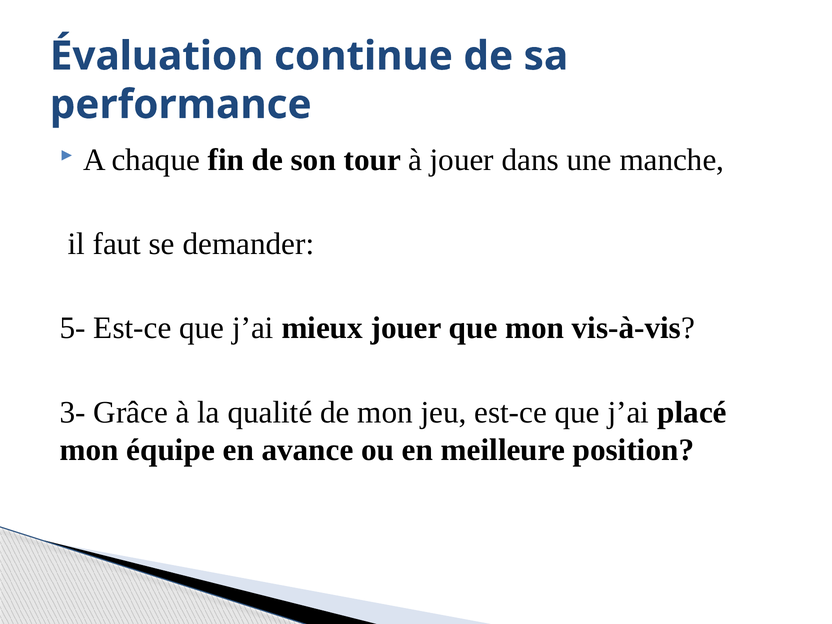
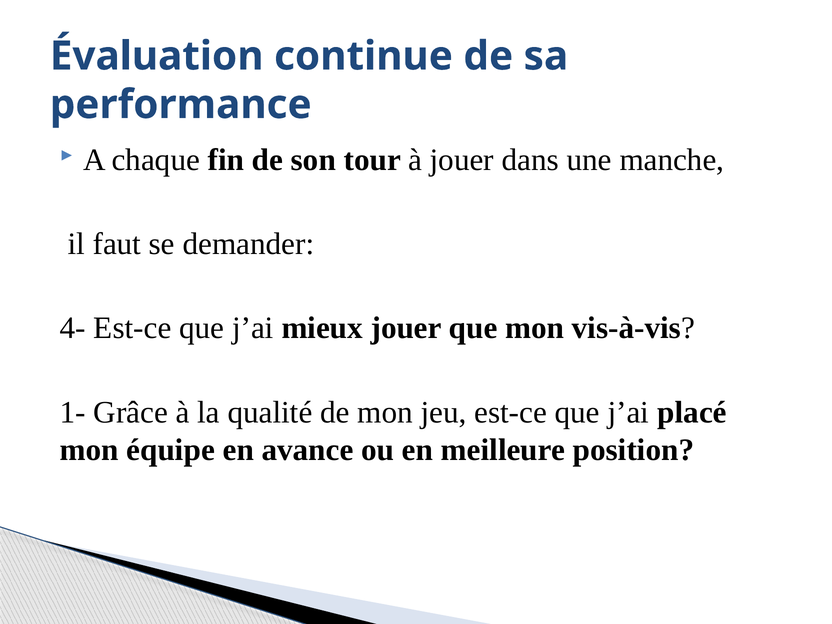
5-: 5- -> 4- (73, 328)
3-: 3- -> 1- (73, 412)
